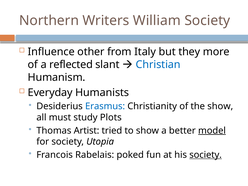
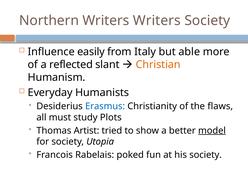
Writers William: William -> Writers (157, 21)
other: other -> easily (91, 52)
they: they -> able (189, 52)
Christian colour: blue -> orange (158, 65)
the show: show -> flaws (220, 106)
society underline: present -> none (206, 155)
